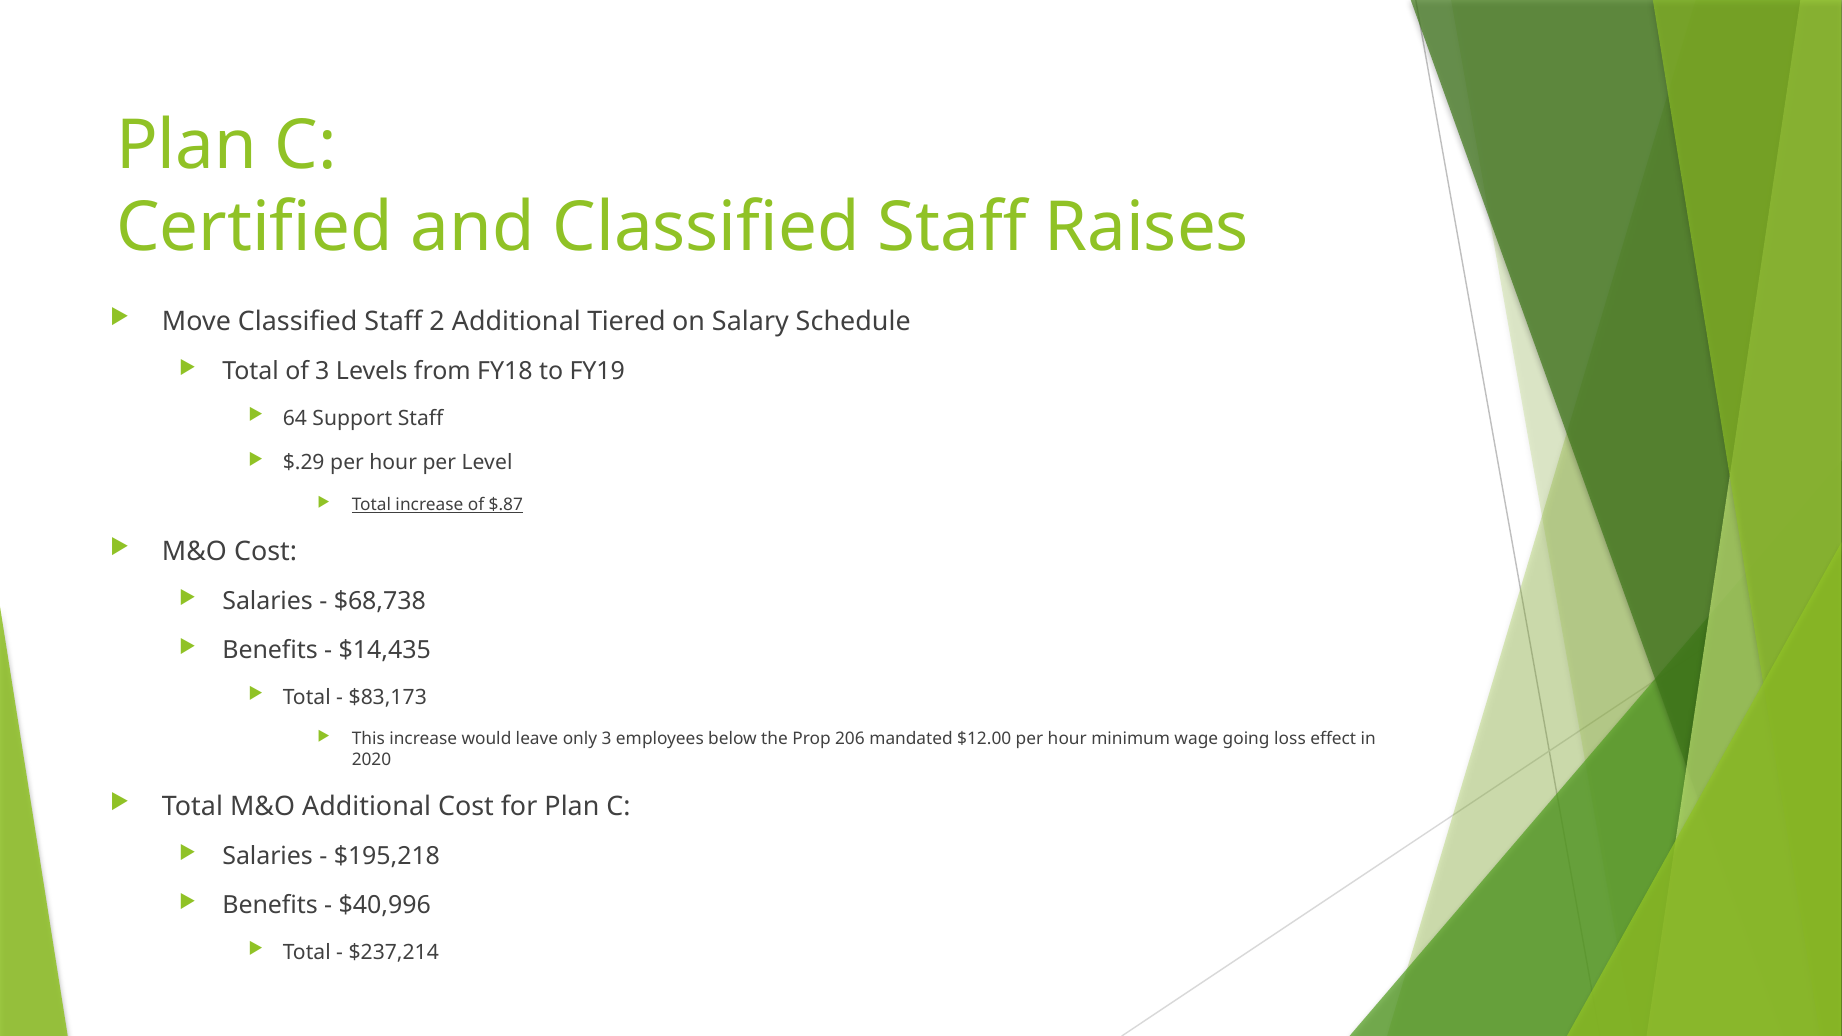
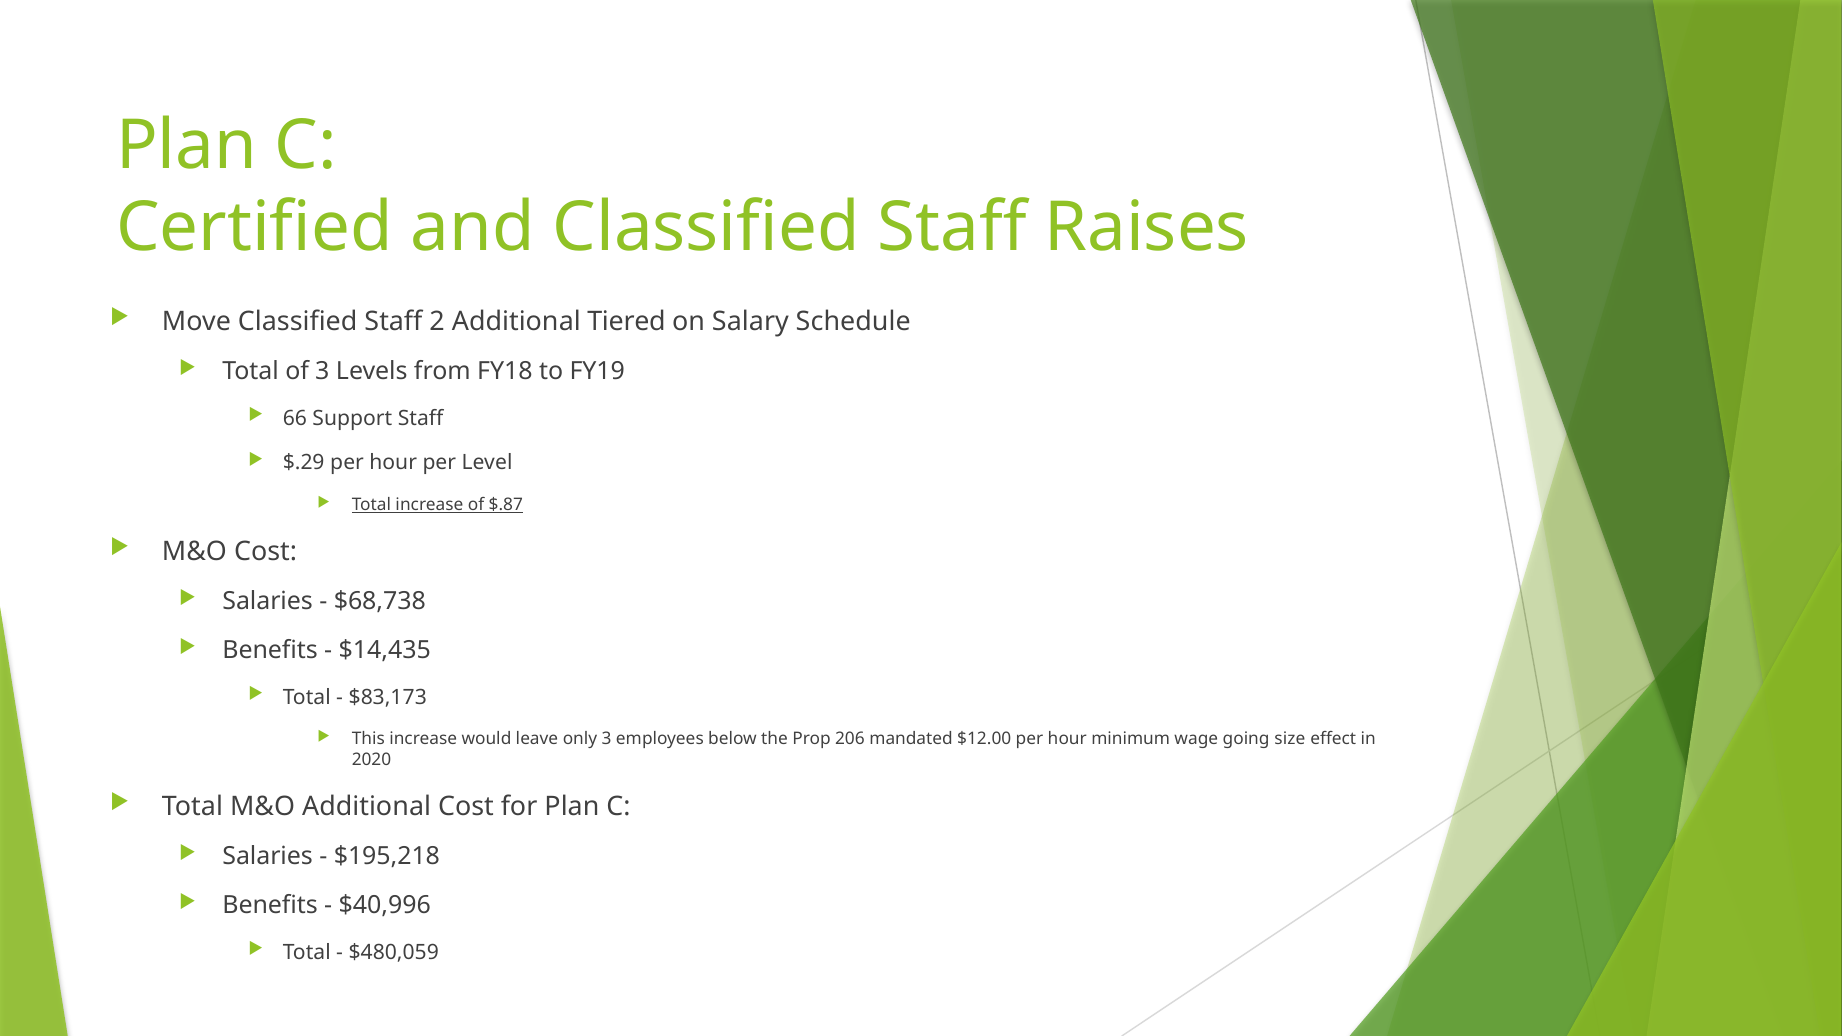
64: 64 -> 66 (295, 418)
loss: loss -> size (1290, 739)
$237,214: $237,214 -> $480,059 (394, 952)
